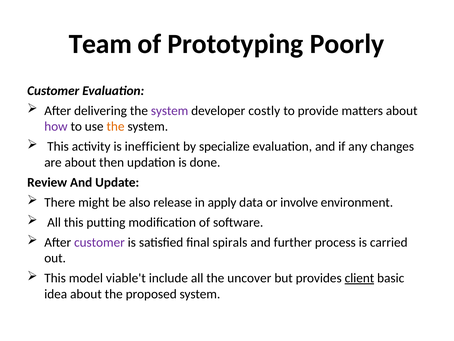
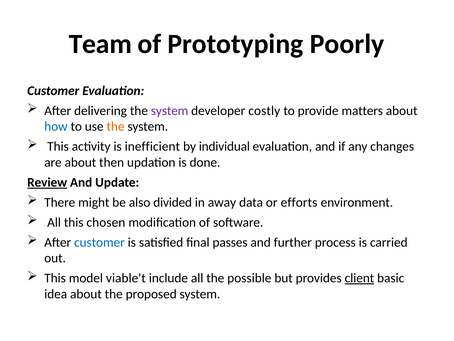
how colour: purple -> blue (56, 126)
specialize: specialize -> individual (224, 146)
Review underline: none -> present (47, 182)
release: release -> divided (173, 202)
apply: apply -> away (222, 202)
involve: involve -> efforts (299, 202)
putting: putting -> chosen (106, 222)
customer colour: purple -> blue (99, 242)
spirals: spirals -> passes (230, 242)
uncover: uncover -> possible (249, 278)
